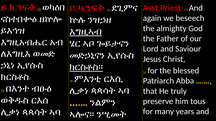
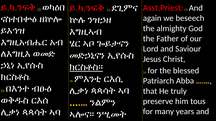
እግዚኣብ underline: present -> none (86, 32)
